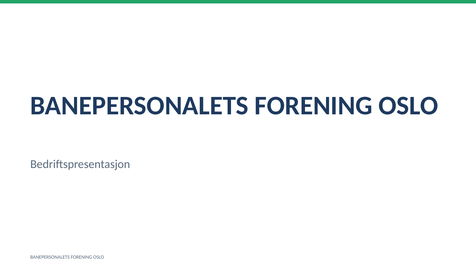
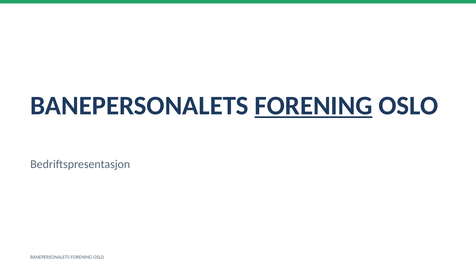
FORENING underline: none -> present (314, 106)
